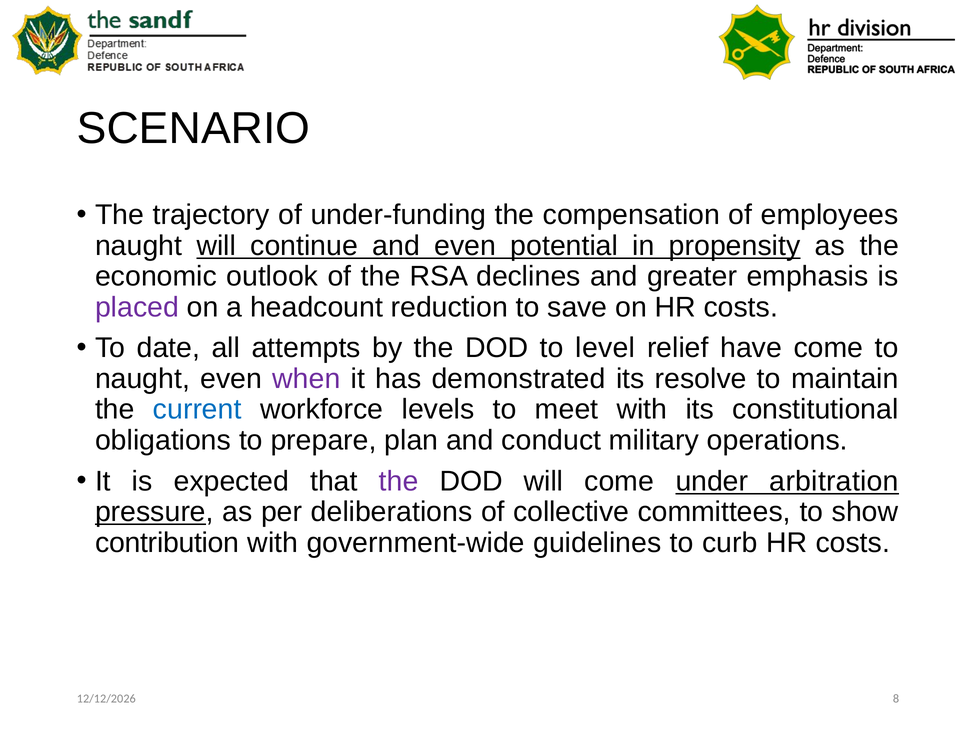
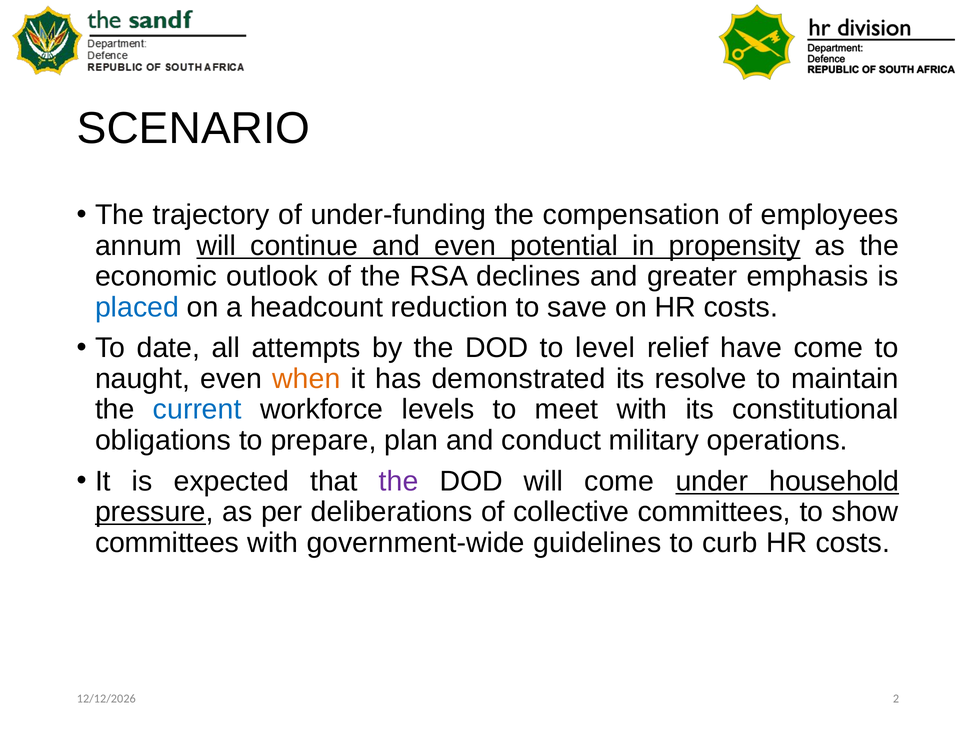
naught: naught -> annum (139, 246)
placed colour: purple -> blue (137, 307)
when colour: purple -> orange (306, 379)
arbitration: arbitration -> household (834, 481)
contribution: contribution -> committees (167, 543)
8: 8 -> 2 (896, 699)
